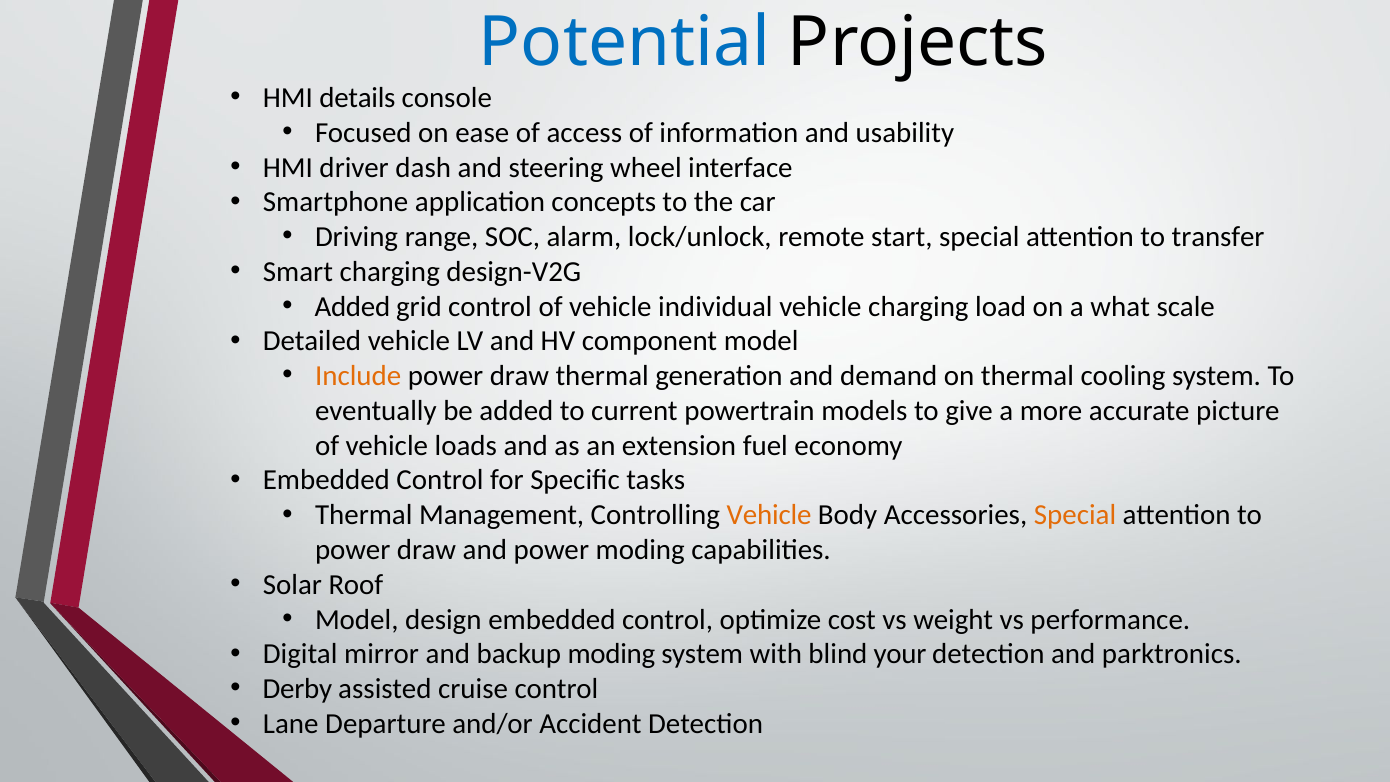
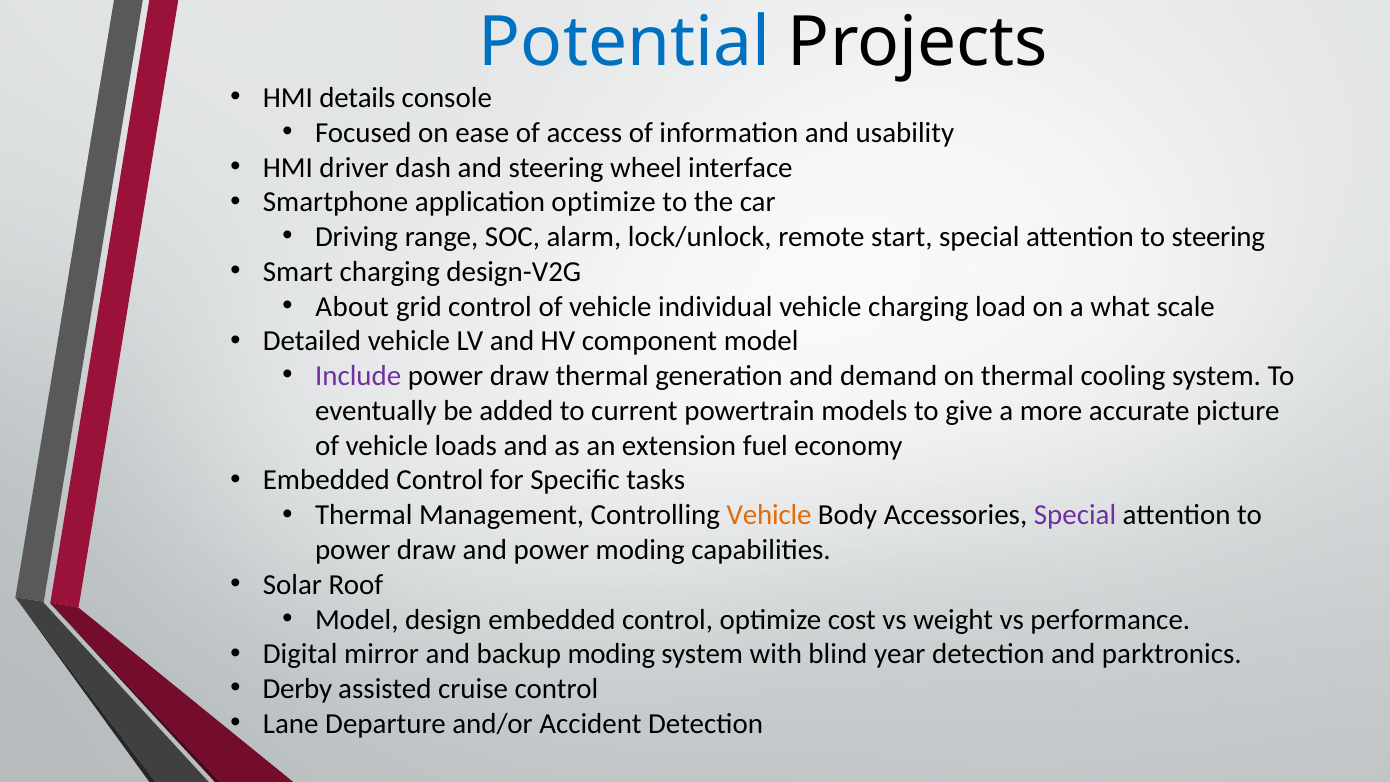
application concepts: concepts -> optimize (604, 202)
to transfer: transfer -> steering (1218, 237)
Added: Added -> About (352, 306)
Include colour: orange -> purple (358, 376)
Special colour: orange -> purple (1075, 515)
your: your -> year (900, 654)
